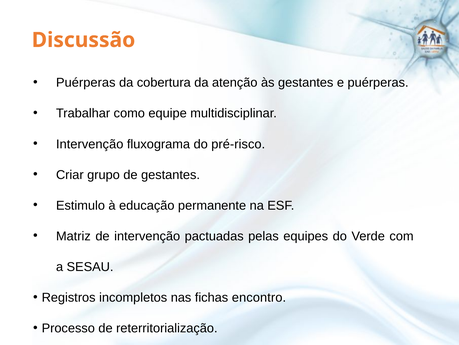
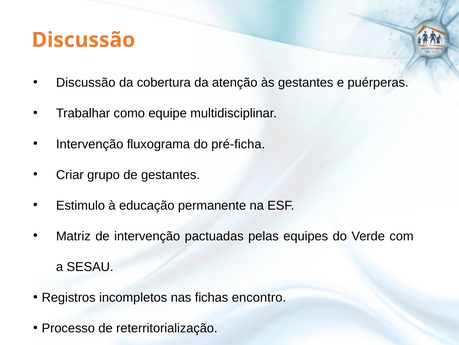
Puérperas: Puérperas -> Discussão (86, 83)
pré-risco: pré-risco -> pré-ficha (238, 144)
